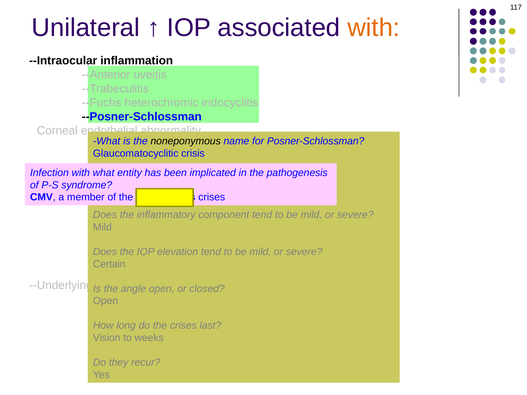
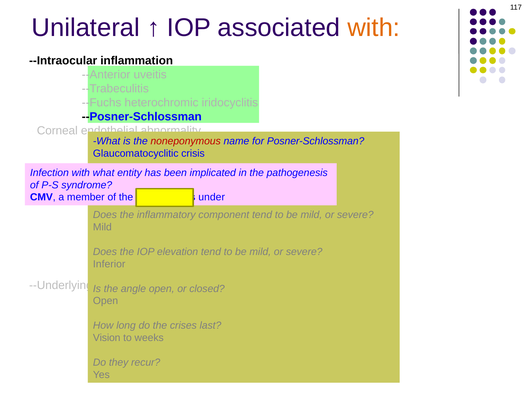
noneponymous colour: black -> red (186, 141)
crises: crises -> under (212, 197)
Certain: Certain -> Inferior (109, 264)
